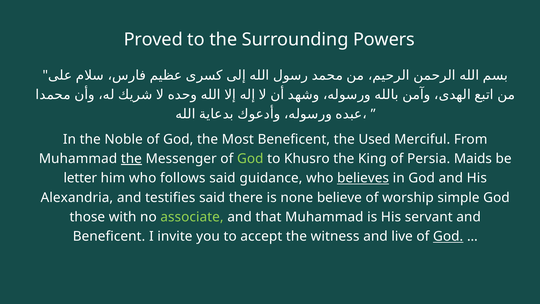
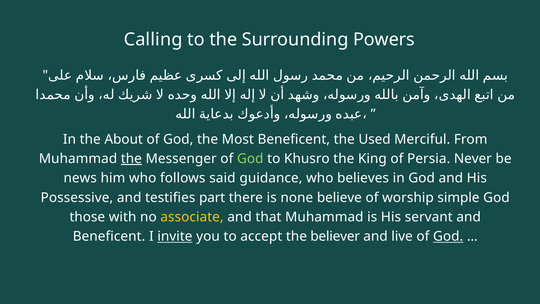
Proved: Proved -> Calling (153, 39)
Noble: Noble -> About (124, 139)
Maids: Maids -> Never (473, 159)
letter: letter -> news (80, 178)
believes underline: present -> none (363, 178)
Alexandria: Alexandria -> Possessive (77, 197)
testifies said: said -> part (212, 197)
associate colour: light green -> yellow (192, 217)
invite underline: none -> present (175, 236)
witness: witness -> believer (335, 236)
